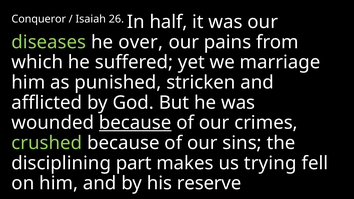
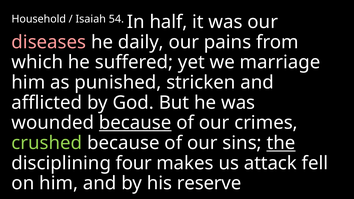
Conqueror: Conqueror -> Household (39, 19)
26: 26 -> 54 (116, 19)
diseases colour: light green -> pink (49, 42)
over: over -> daily (141, 42)
the underline: none -> present (281, 143)
part: part -> four (134, 163)
trying: trying -> attack (270, 163)
